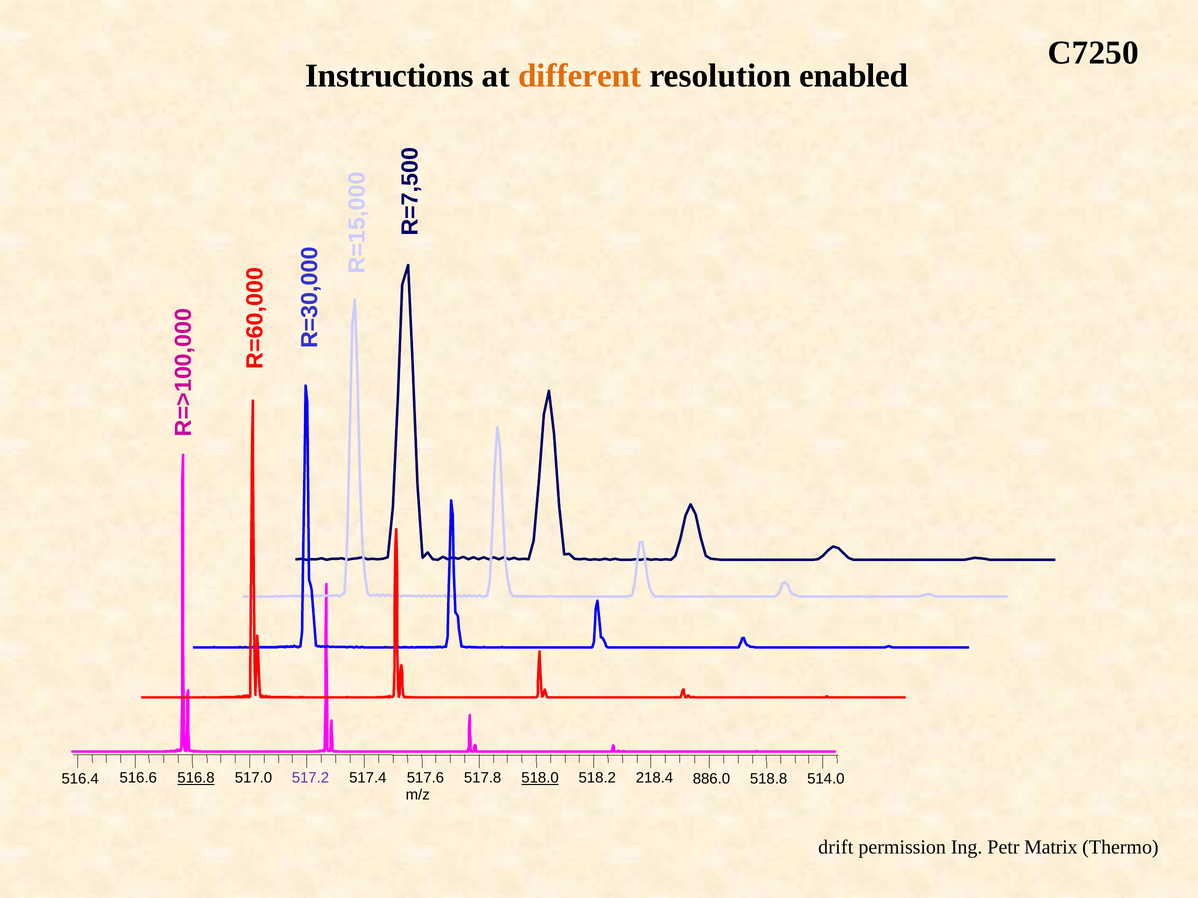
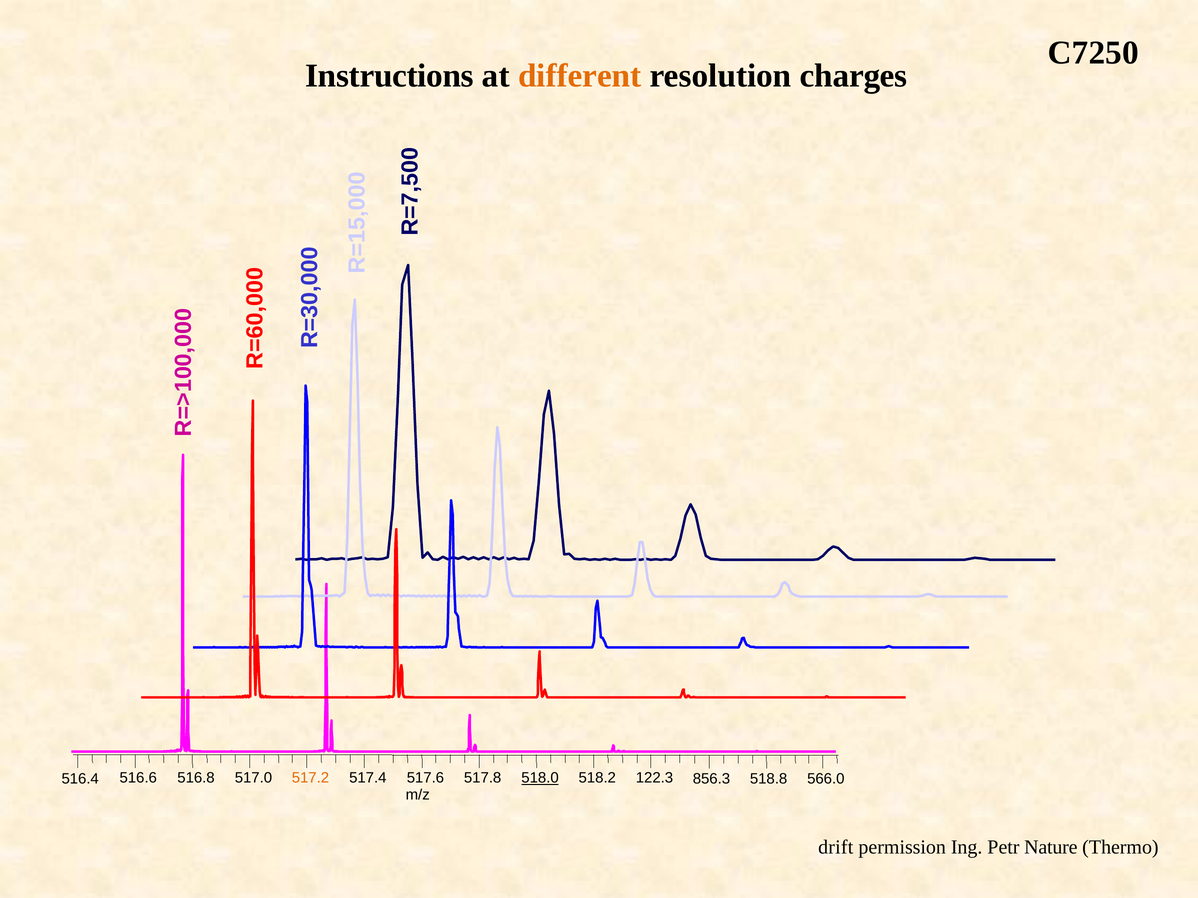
enabled: enabled -> charges (854, 76)
886.0: 886.0 -> 856.3 (711, 779)
514.0: 514.0 -> 566.0 (826, 779)
516.8 underline: present -> none (196, 778)
517.2 colour: purple -> orange (310, 778)
218.4: 218.4 -> 122.3 (654, 778)
Matrix: Matrix -> Nature (1051, 848)
